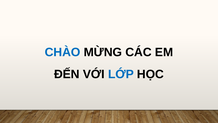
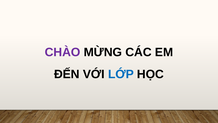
CHÀO colour: blue -> purple (63, 52)
